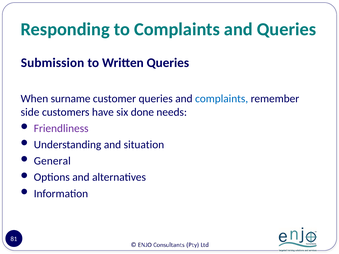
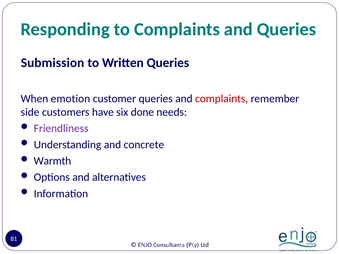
surname: surname -> emotion (70, 99)
complaints colour: blue -> red (222, 99)
situation: situation -> concrete (144, 145)
General: General -> Warmth (52, 161)
